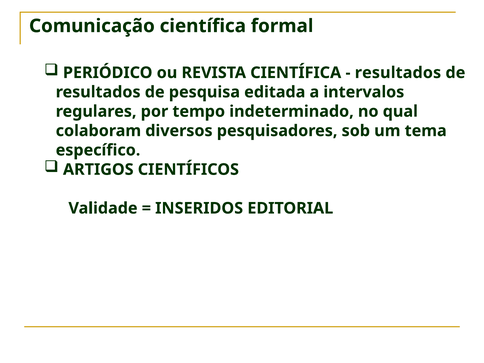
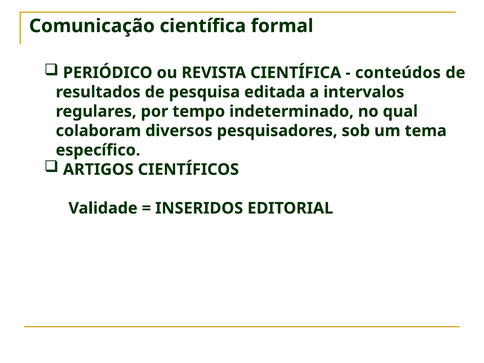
resultados: resultados -> conteúdos (398, 73)
